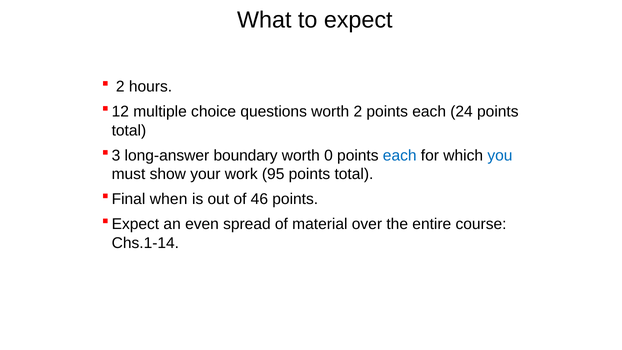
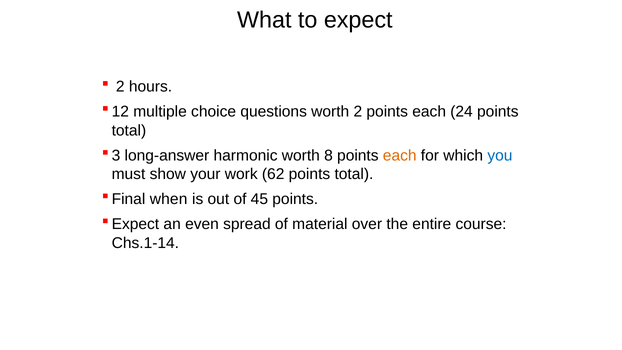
boundary: boundary -> harmonic (246, 155)
0: 0 -> 8 (328, 155)
each colour: blue -> orange (400, 155)
95: 95 -> 62 (273, 174)
46: 46 -> 45 (259, 199)
